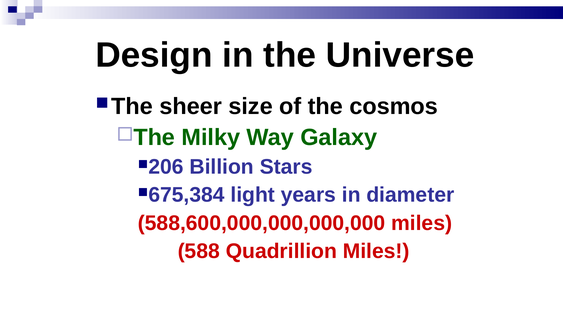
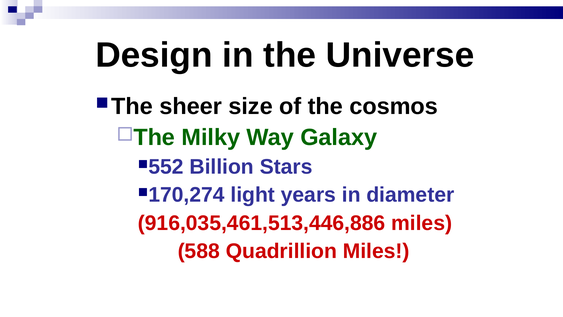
206: 206 -> 552 (166, 167)
675,384: 675,384 -> 170,274 (187, 195)
588,600,000,000,000,000: 588,600,000,000,000,000 -> 916,035,461,513,446,886 (262, 223)
